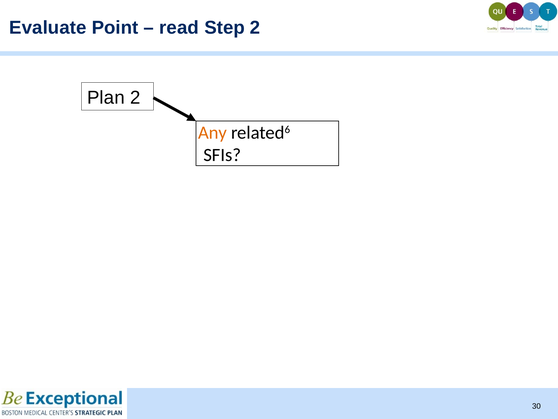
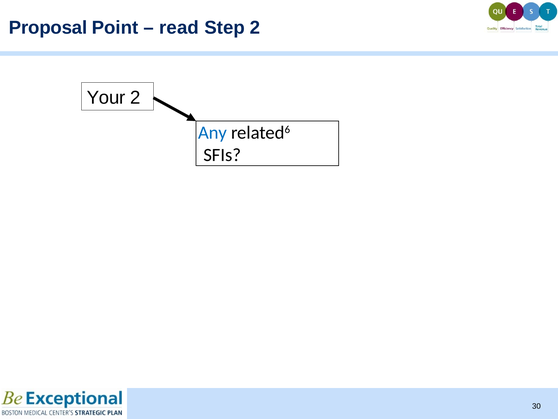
Evaluate: Evaluate -> Proposal (48, 27)
Plan: Plan -> Your (106, 97)
Any colour: orange -> blue (213, 132)
